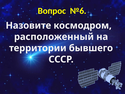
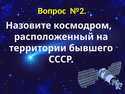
№6: №6 -> №2 (78, 11)
